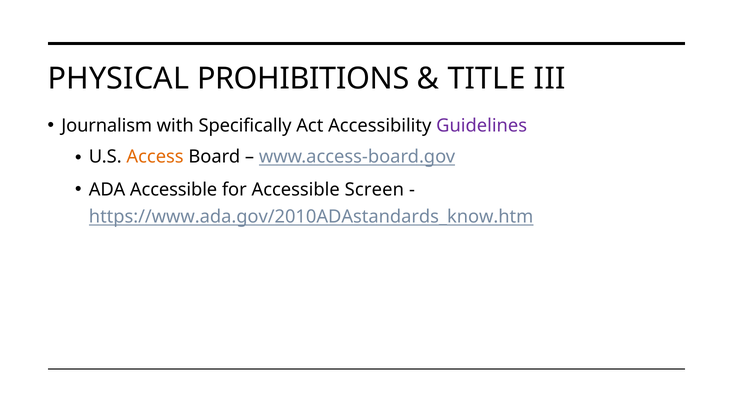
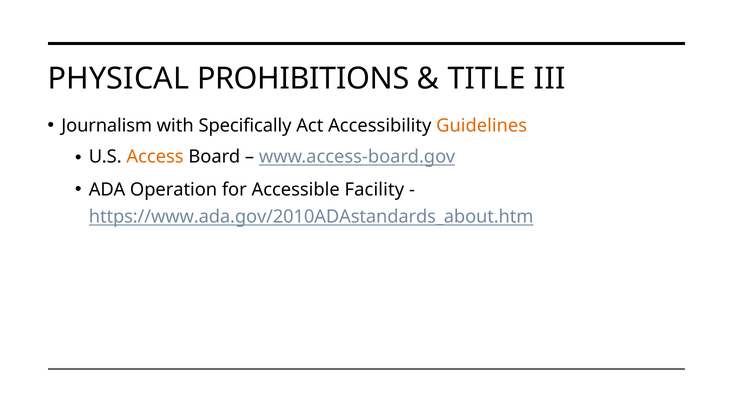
Guidelines colour: purple -> orange (482, 126)
ADA Accessible: Accessible -> Operation (174, 190)
Screen: Screen -> Facility (374, 190)
https://www.ada.gov/2010ADAstandards_know.htm: https://www.ada.gov/2010ADAstandards_know.htm -> https://www.ada.gov/2010ADAstandards_about.htm (311, 217)
